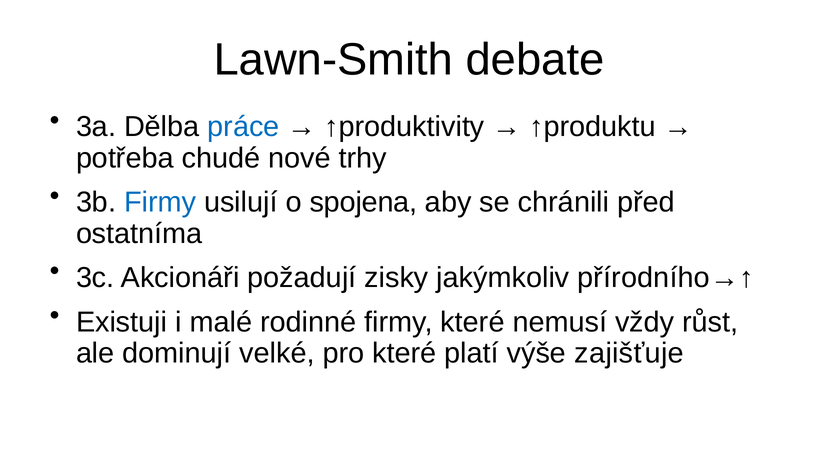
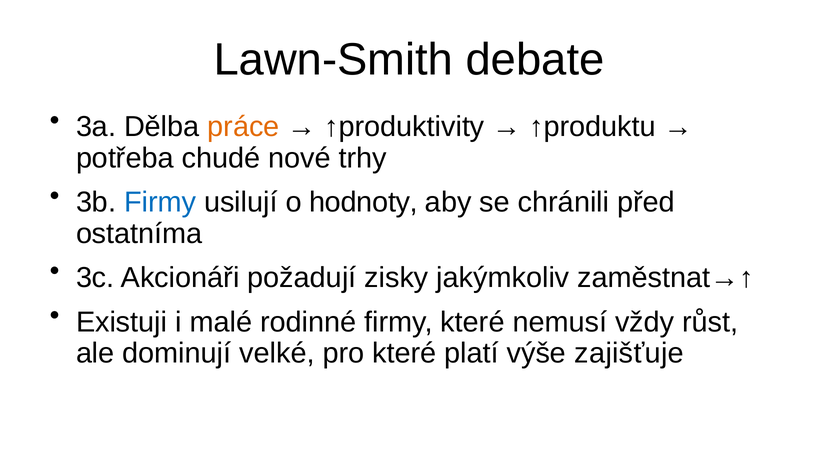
práce colour: blue -> orange (243, 127)
spojena: spojena -> hodnoty (364, 203)
přírodního→↑: přírodního→↑ -> zaměstnat→↑ (665, 278)
